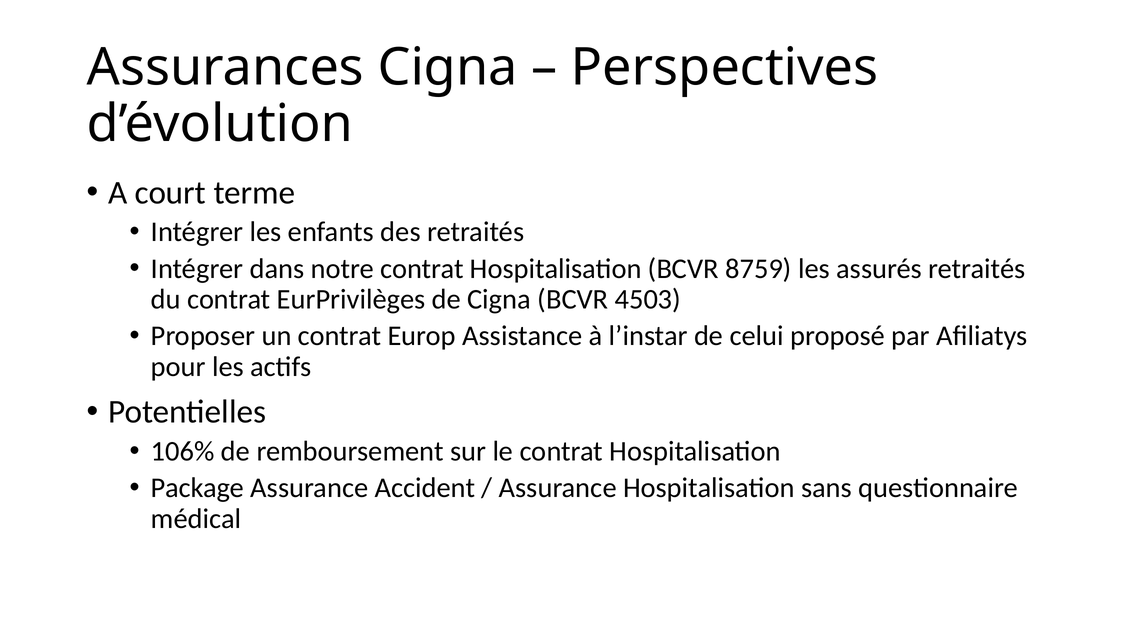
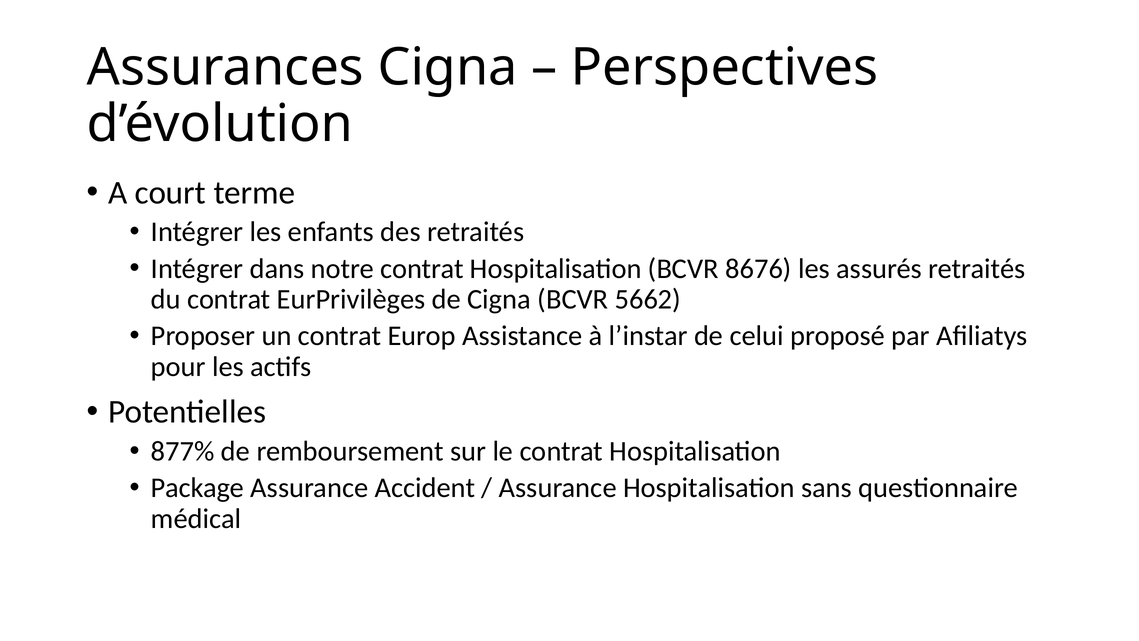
8759: 8759 -> 8676 (758, 268)
4503: 4503 -> 5662 (648, 299)
106%: 106% -> 877% (183, 451)
